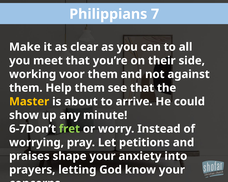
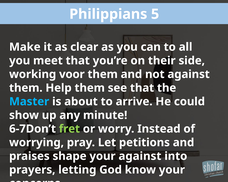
7: 7 -> 5 (155, 14)
Master colour: yellow -> light blue (29, 102)
your anxiety: anxiety -> against (140, 156)
